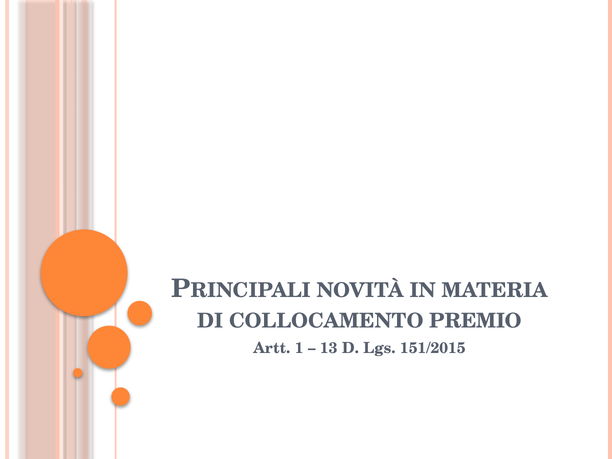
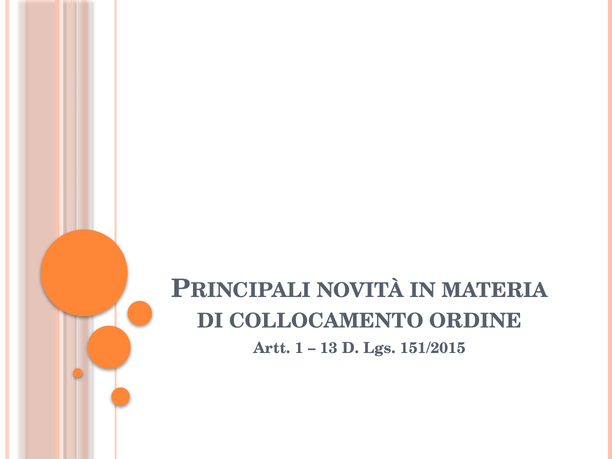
PREMIO: PREMIO -> ORDINE (476, 321)
